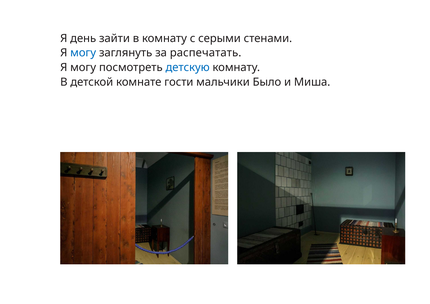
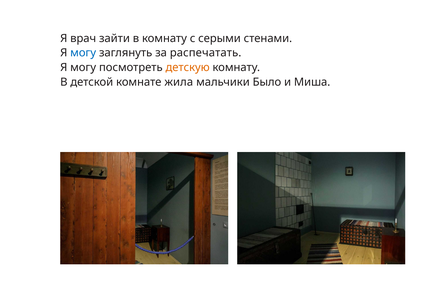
день: день -> врач (83, 38)
детскую colour: blue -> orange (188, 67)
гости: гости -> жила (179, 82)
